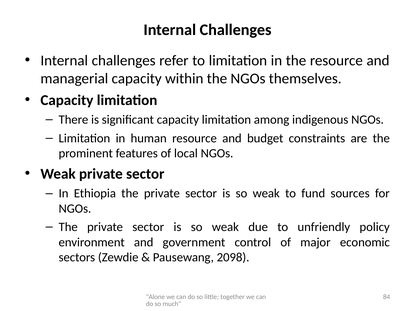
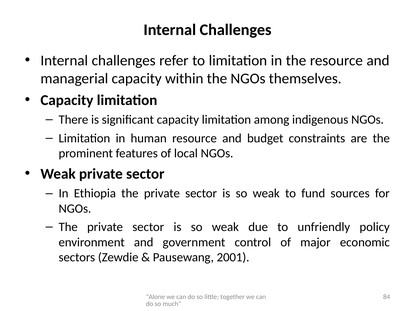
2098: 2098 -> 2001 (233, 258)
